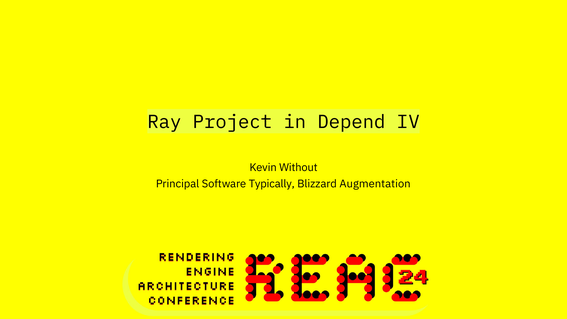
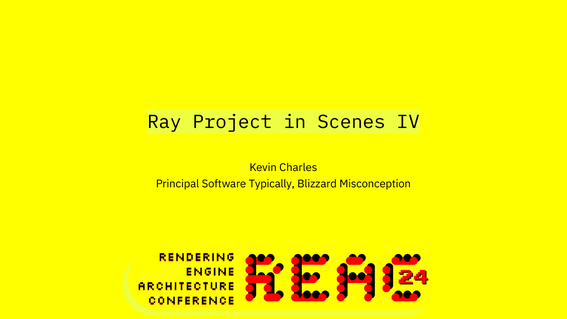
Depend: Depend -> Scenes (352, 122)
Without: Without -> Charles (298, 167)
Augmentation: Augmentation -> Misconception (375, 184)
